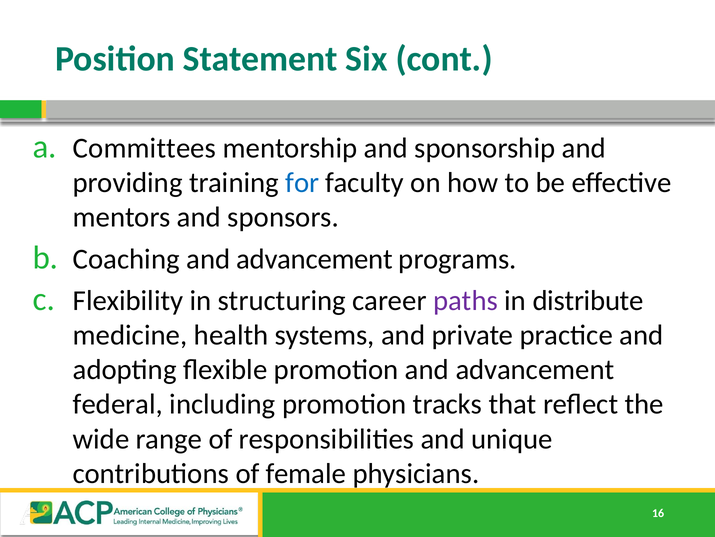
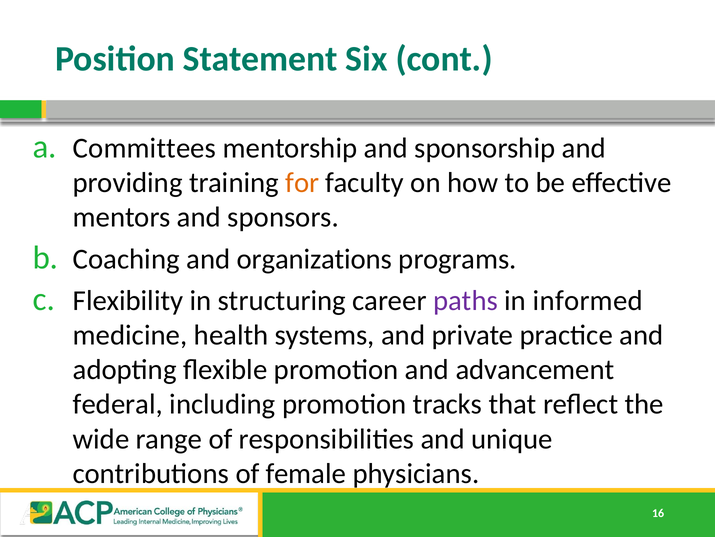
for colour: blue -> orange (302, 183)
Coaching and advancement: advancement -> organizations (314, 259)
distribute: distribute -> informed (588, 300)
